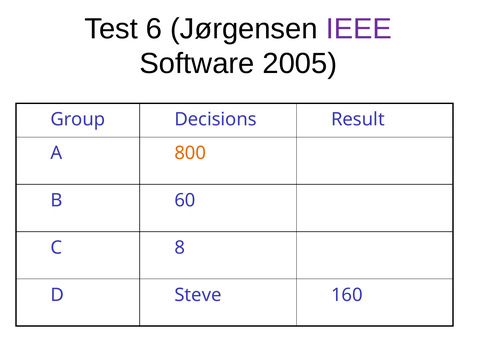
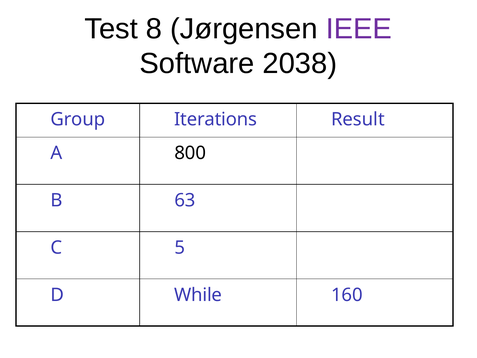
6: 6 -> 8 (154, 29)
2005: 2005 -> 2038 (300, 64)
Decisions: Decisions -> Iterations (216, 119)
800 colour: orange -> black (190, 153)
60: 60 -> 63 (185, 200)
8: 8 -> 5 (180, 247)
Steve: Steve -> While (198, 295)
